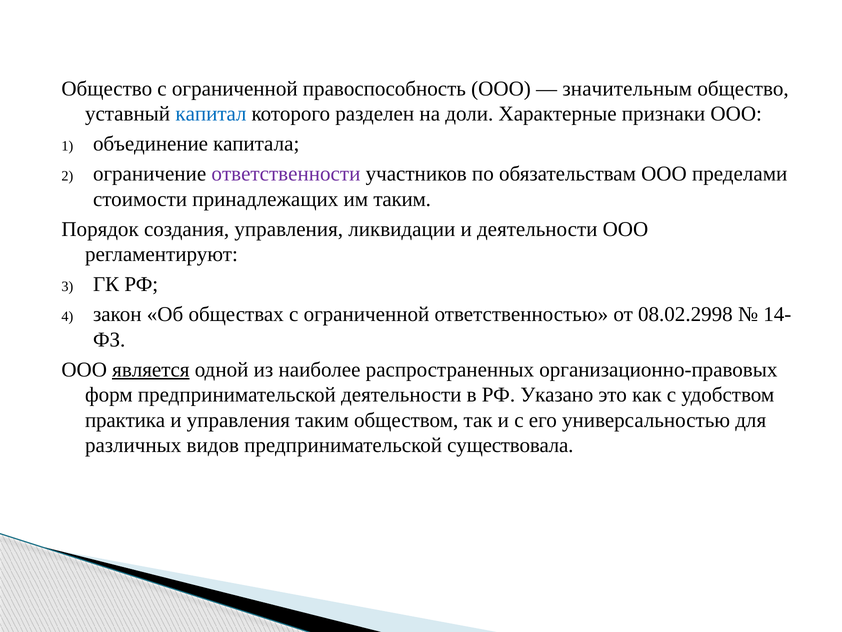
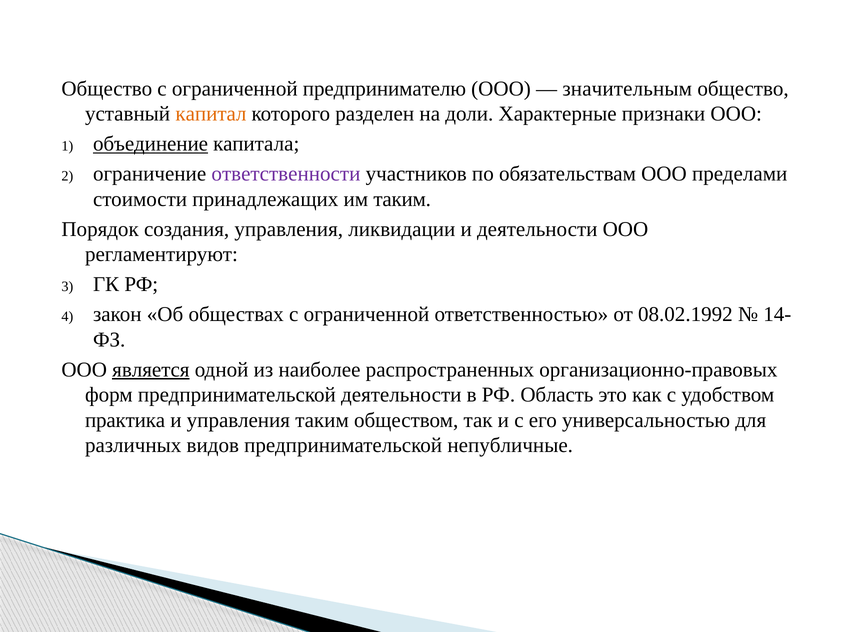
правоспособность: правоспособность -> предпринимателю (384, 89)
капитал colour: blue -> orange (211, 114)
объединение underline: none -> present (151, 144)
08.02.2998: 08.02.2998 -> 08.02.1992 (685, 314)
Указано: Указано -> Область (557, 395)
существовала: существовала -> непубличные (510, 445)
